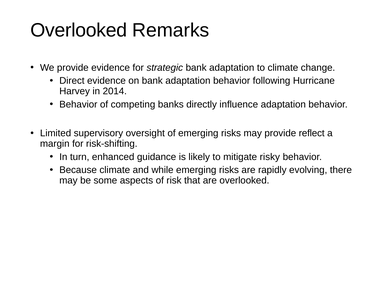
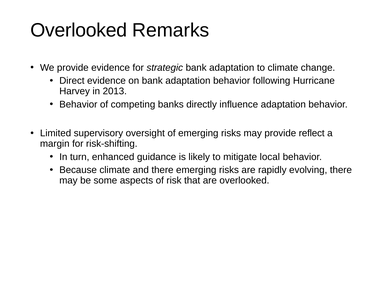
2014: 2014 -> 2013 (115, 91)
risky: risky -> local (270, 157)
and while: while -> there (162, 170)
